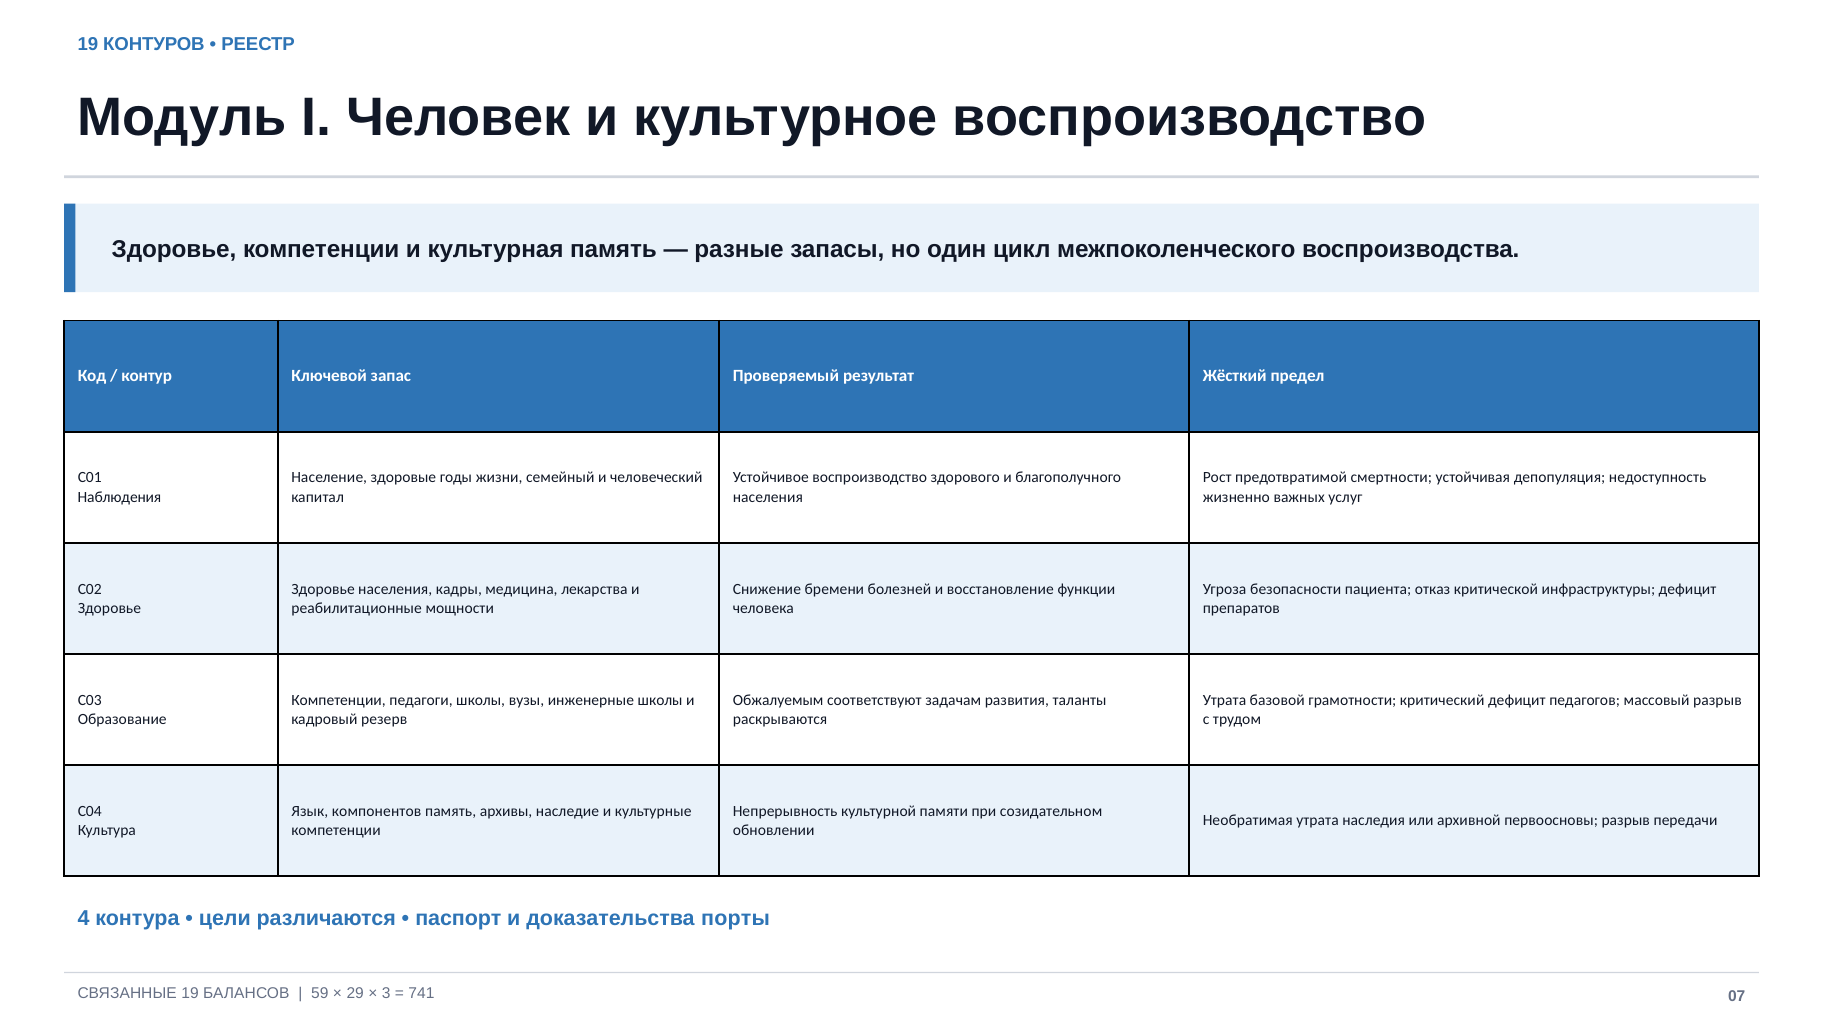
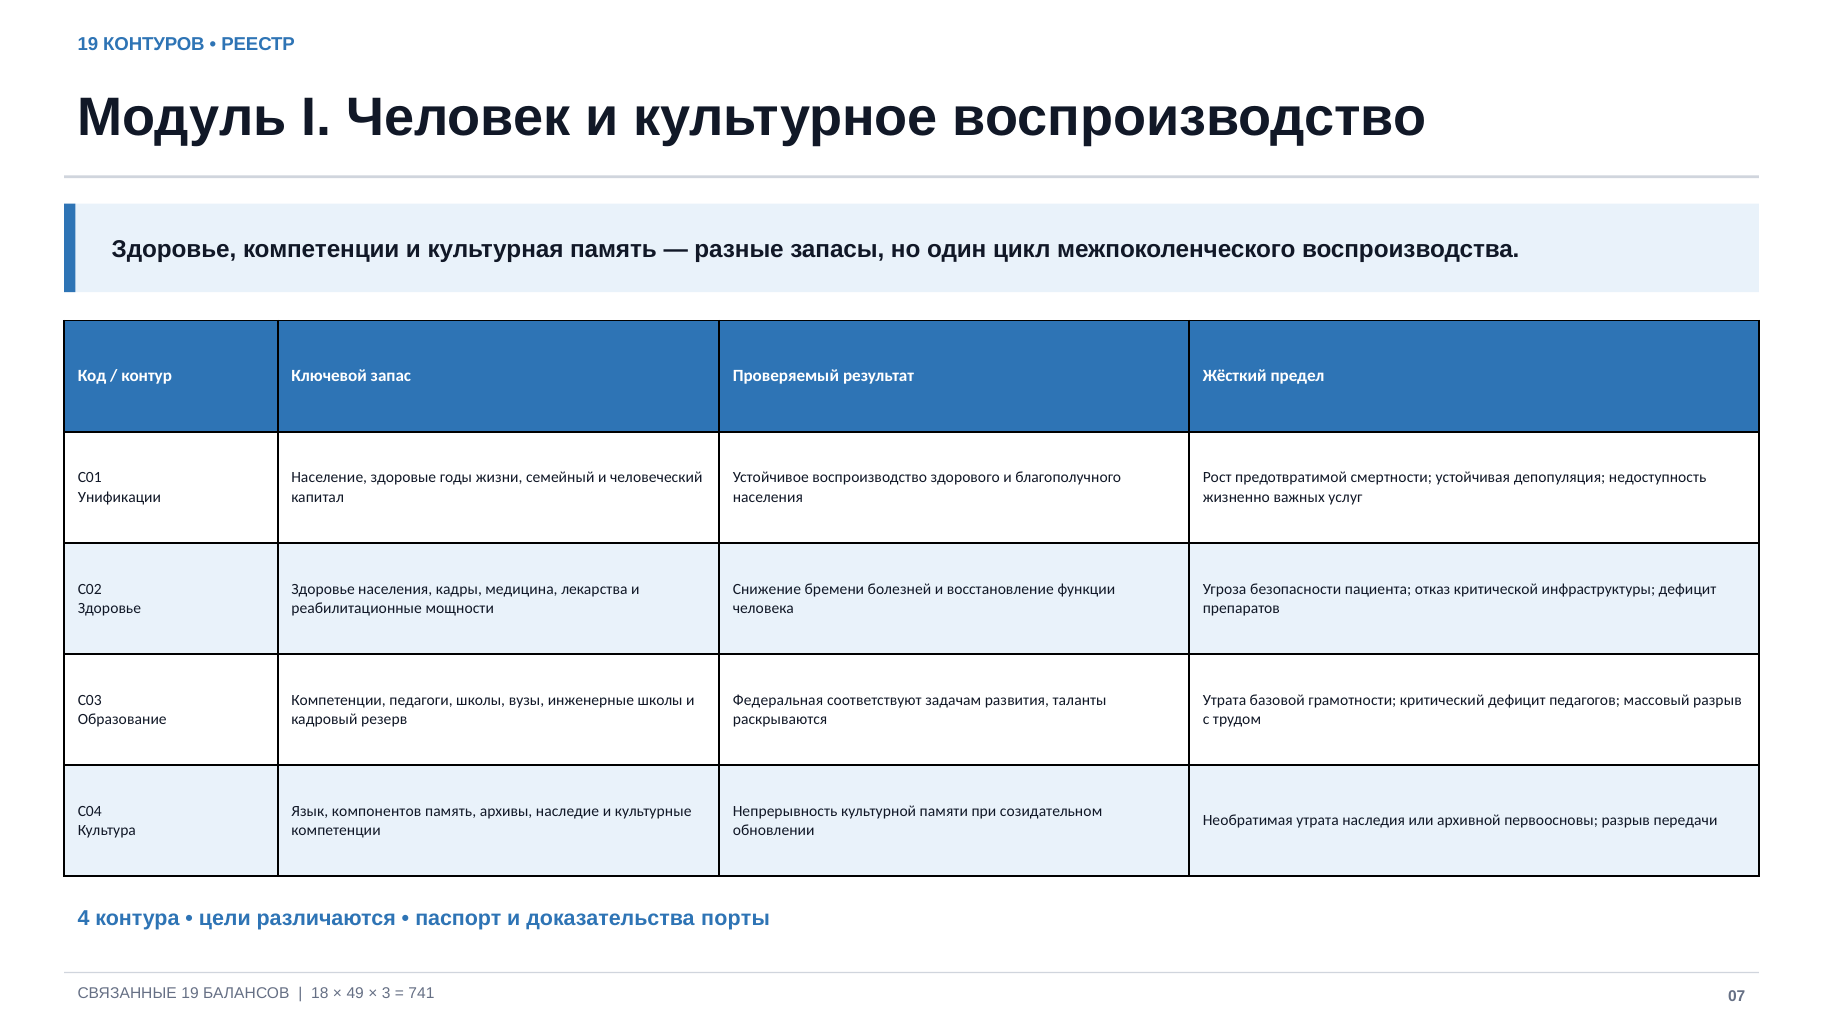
Наблюдения: Наблюдения -> Унификации (119, 497)
Обжалуемым: Обжалуемым -> Федеральная (778, 700)
59: 59 -> 18 (320, 993)
29: 29 -> 49 (355, 993)
